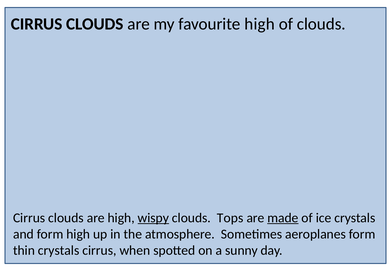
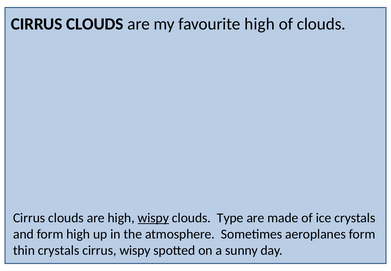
Tops: Tops -> Type (230, 218)
made underline: present -> none (283, 218)
cirrus when: when -> wispy (135, 250)
